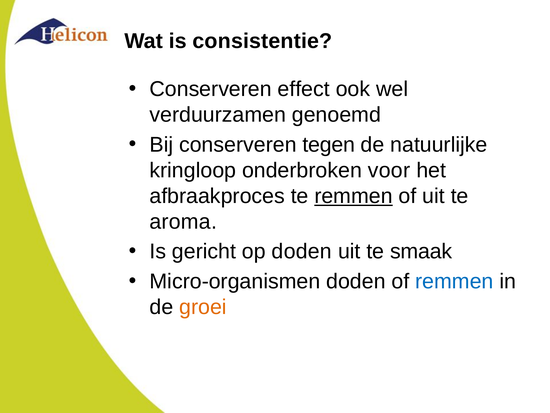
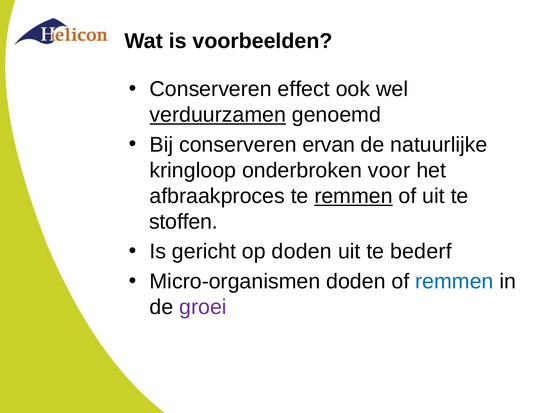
consistentie: consistentie -> voorbeelden (263, 41)
verduurzamen underline: none -> present (218, 115)
tegen: tegen -> ervan (329, 145)
aroma: aroma -> stoffen (183, 221)
smaak: smaak -> bederf (421, 251)
groei colour: orange -> purple (203, 307)
